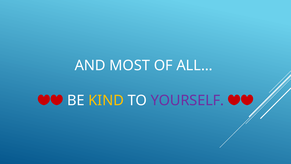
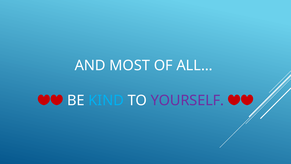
KIND colour: yellow -> light blue (106, 100)
